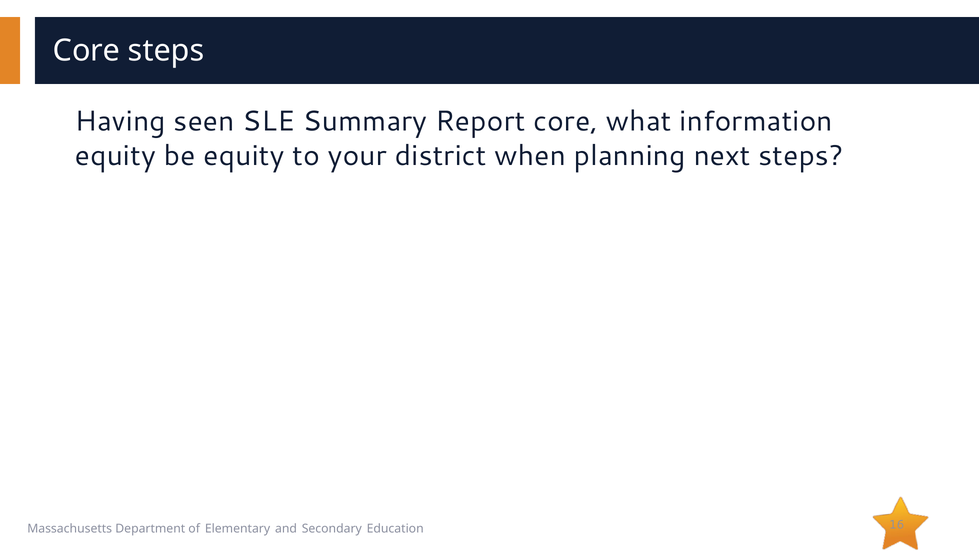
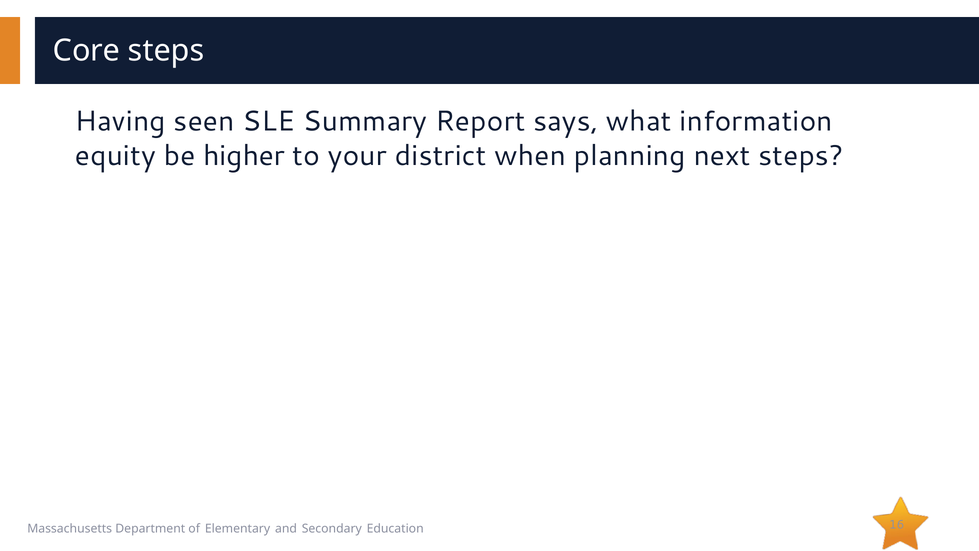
Report core: core -> says (566, 121)
be equity: equity -> higher (244, 156)
